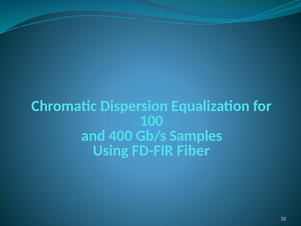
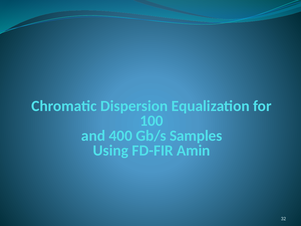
Fiber: Fiber -> Amin (194, 150)
